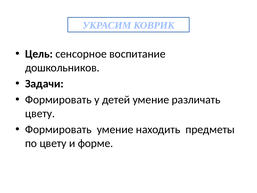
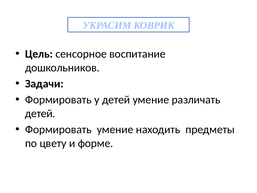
цвету: цвету -> детей (40, 113)
